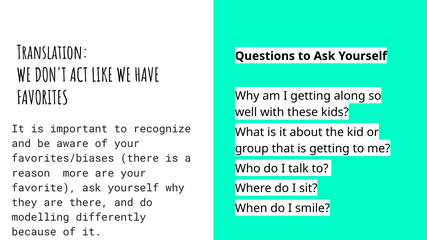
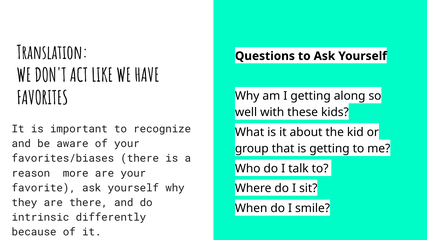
modelling: modelling -> intrinsic (40, 218)
